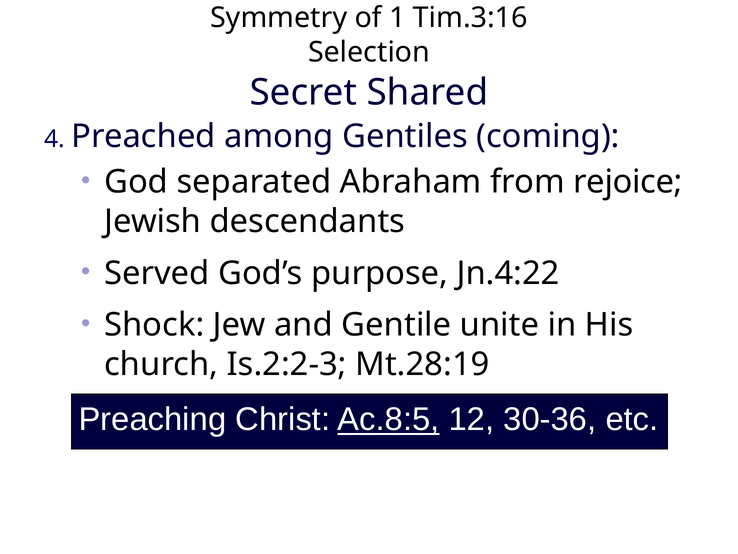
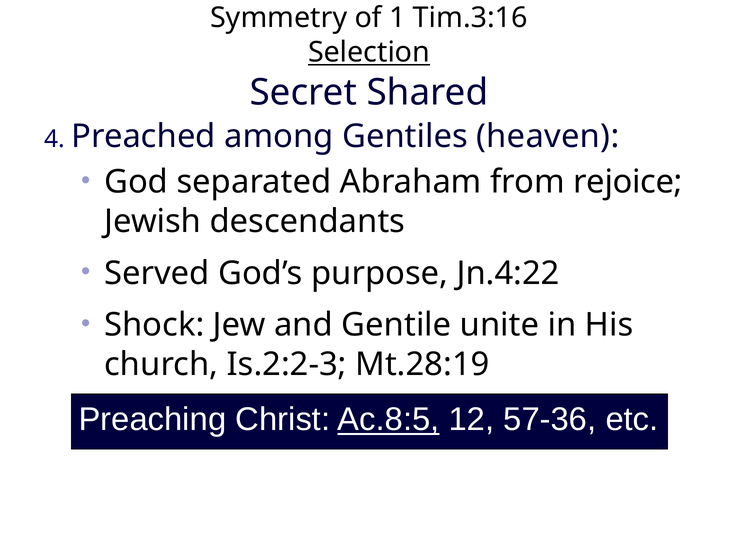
Selection underline: none -> present (369, 52)
coming: coming -> heaven (548, 136)
30-36: 30-36 -> 57-36 (550, 419)
